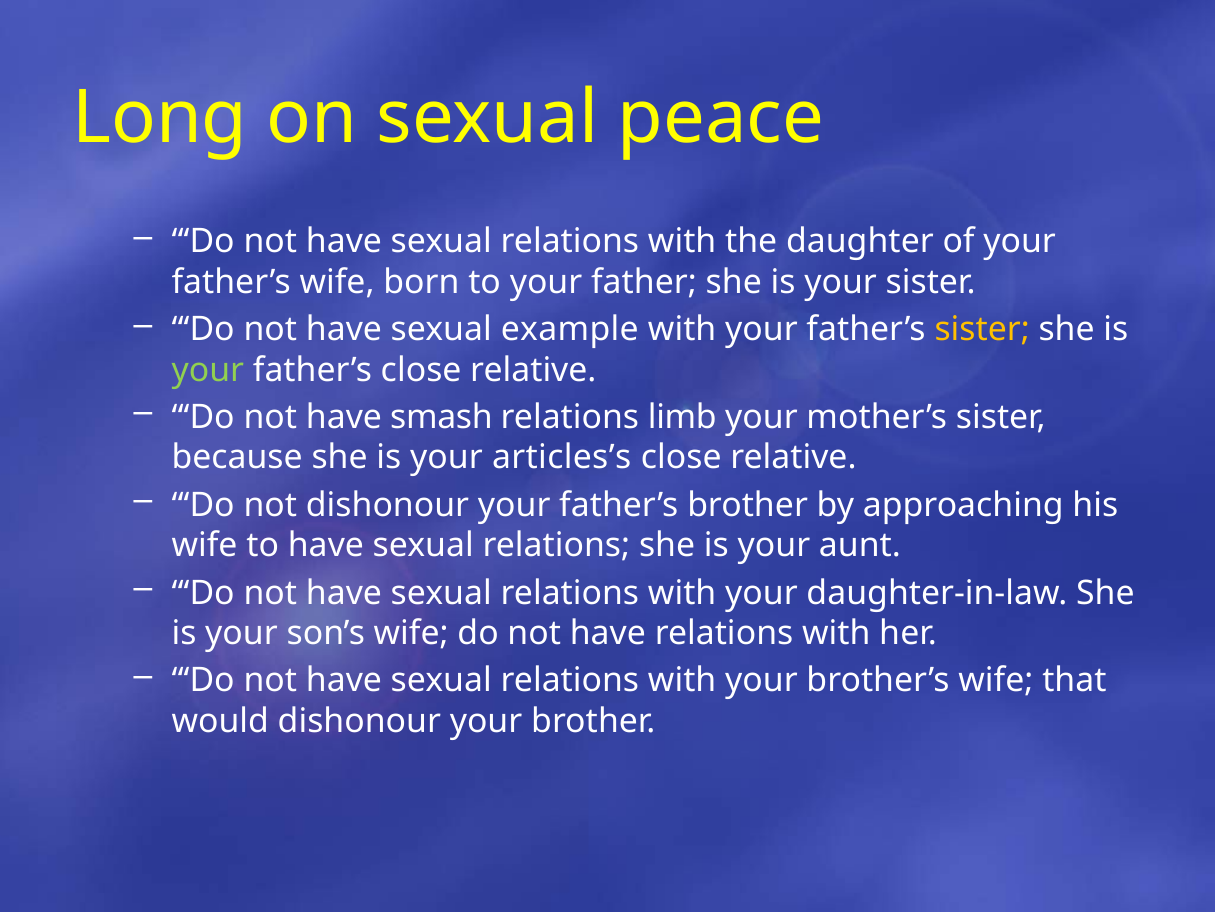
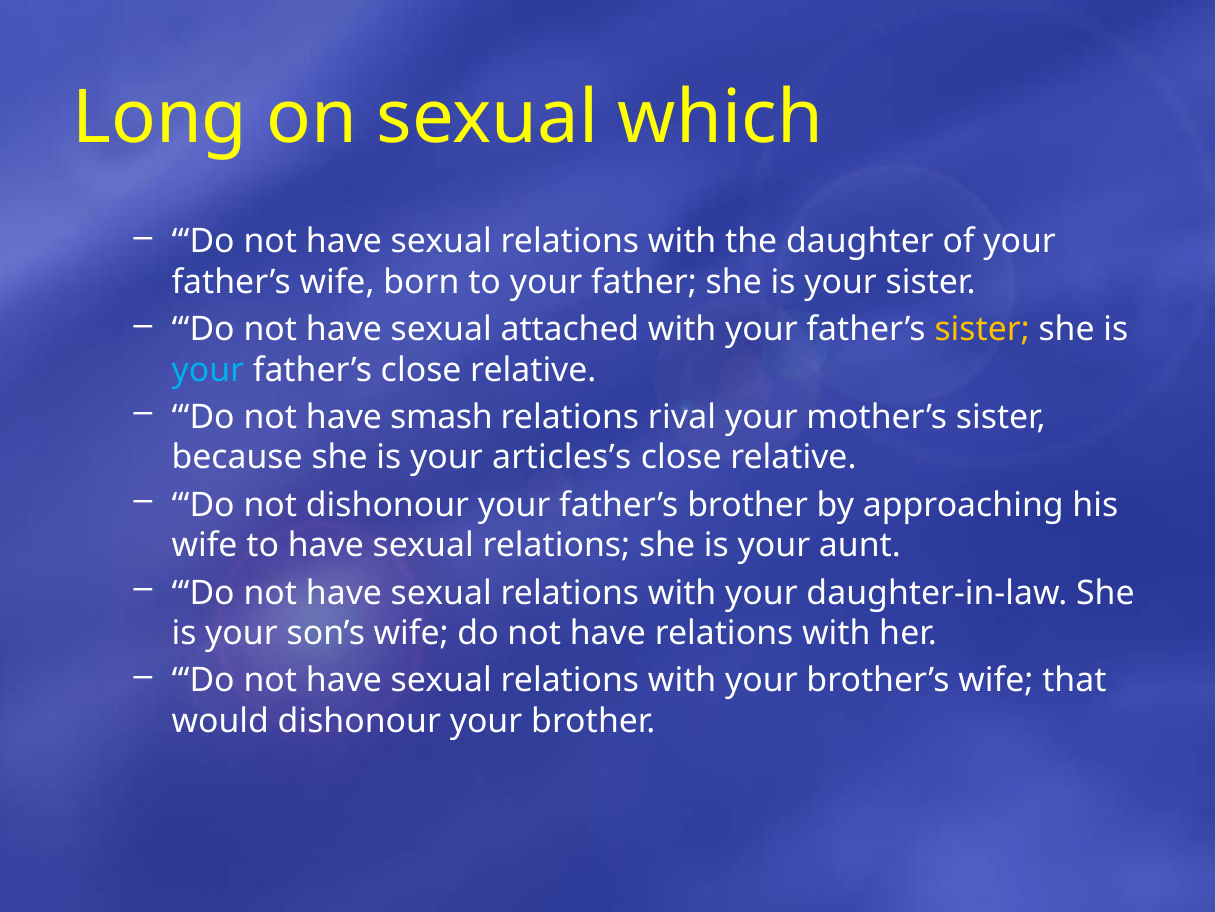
peace: peace -> which (721, 118)
example: example -> attached (570, 329)
your colour: light green -> light blue (208, 370)
limb: limb -> rival (682, 417)
